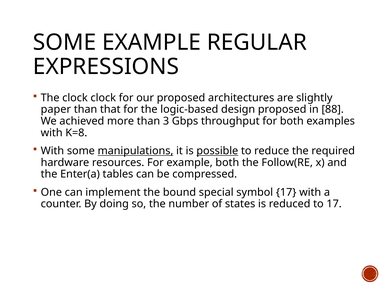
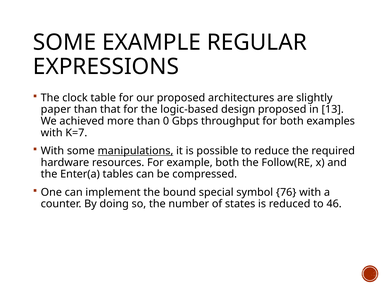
clock clock: clock -> table (103, 98)
88: 88 -> 13 (333, 109)
3: 3 -> 0 (166, 121)
K=8: K=8 -> K=7 (76, 133)
possible underline: present -> none (217, 151)
symbol 17: 17 -> 76 (286, 192)
to 17: 17 -> 46 (334, 204)
